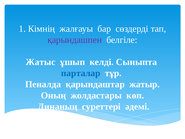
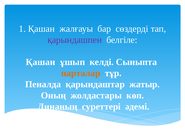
1 Кімнің: Кімнің -> Қашан (41, 29)
Жатыс: Жатыс -> Қашан (41, 62)
парталар colour: blue -> orange (81, 73)
